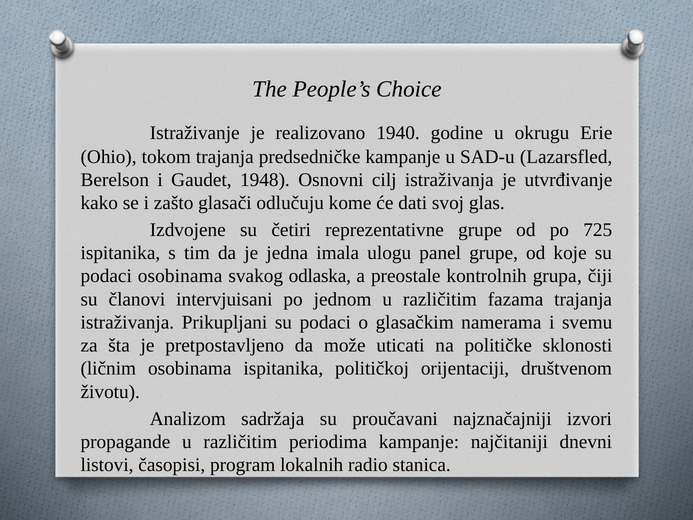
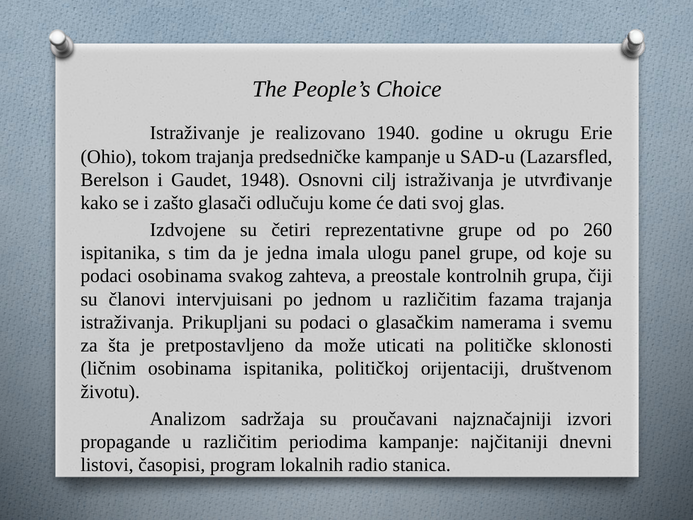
725: 725 -> 260 (598, 230)
odlaska: odlaska -> zahteva (320, 276)
